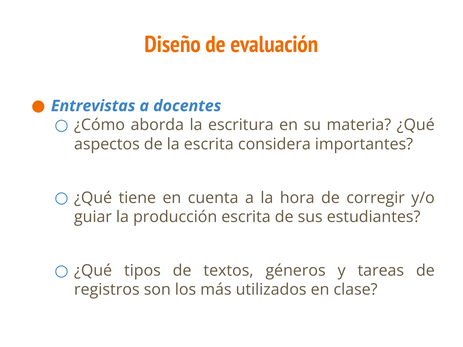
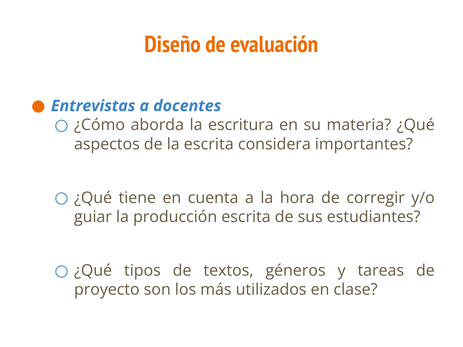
registros: registros -> proyecto (107, 290)
